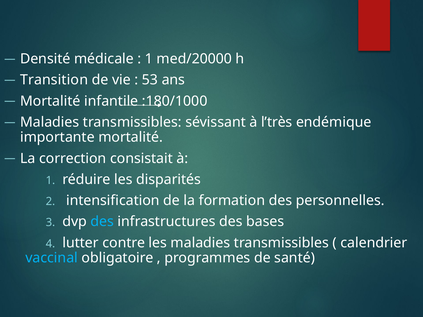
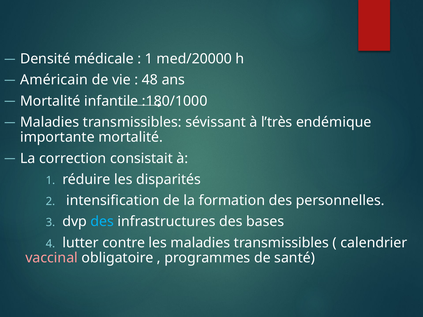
Transition: Transition -> Américain (54, 80)
53: 53 -> 48 (150, 80)
vaccinal colour: light blue -> pink (52, 258)
